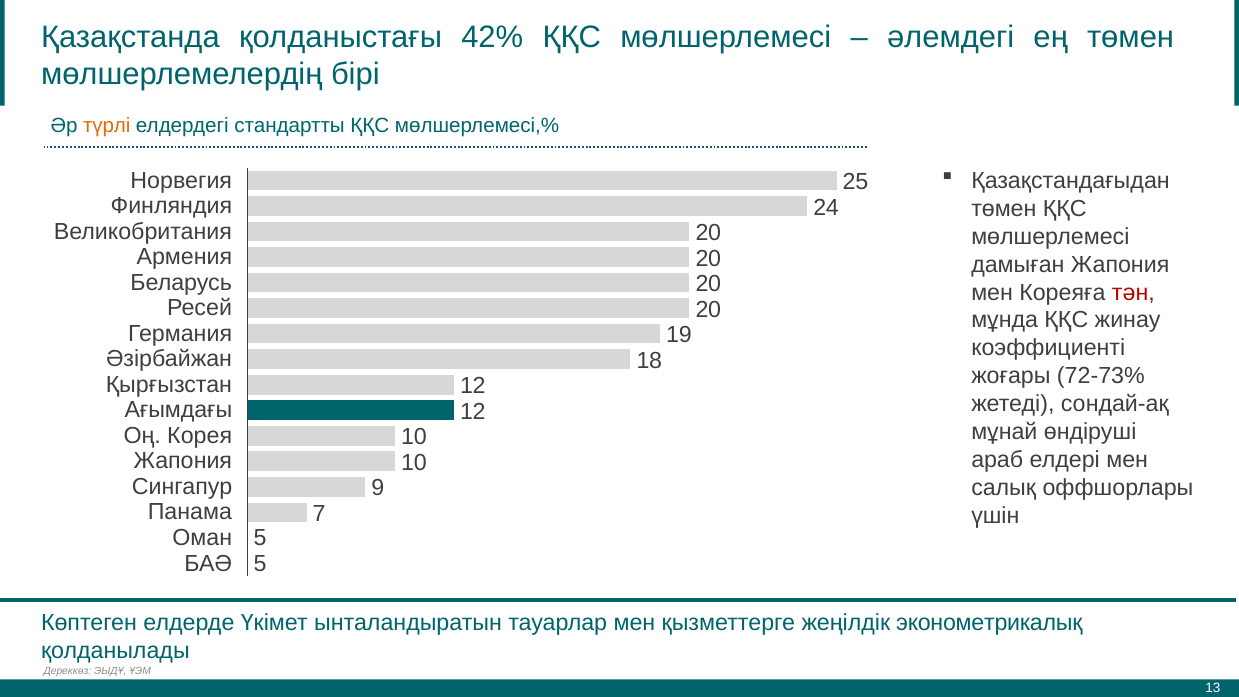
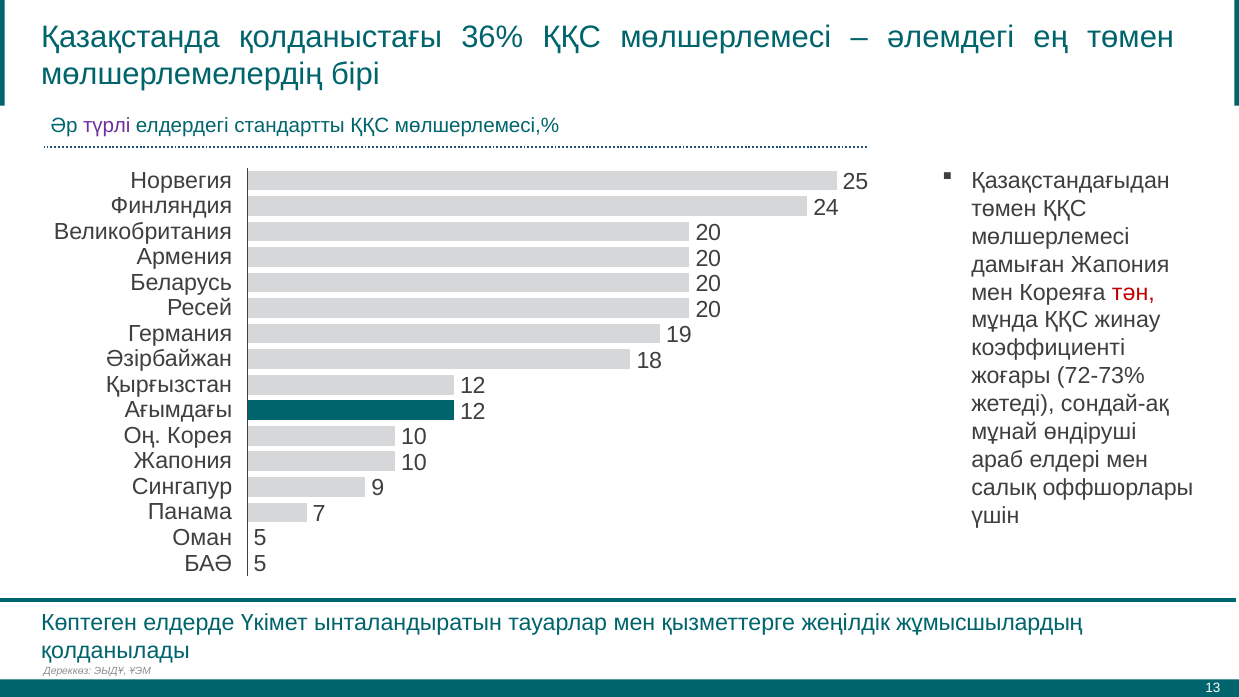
42%: 42% -> 36% (492, 38)
түрлі colour: orange -> purple (107, 126)
эконометрикалық: эконометрикалық -> жұмысшылардың (989, 623)
